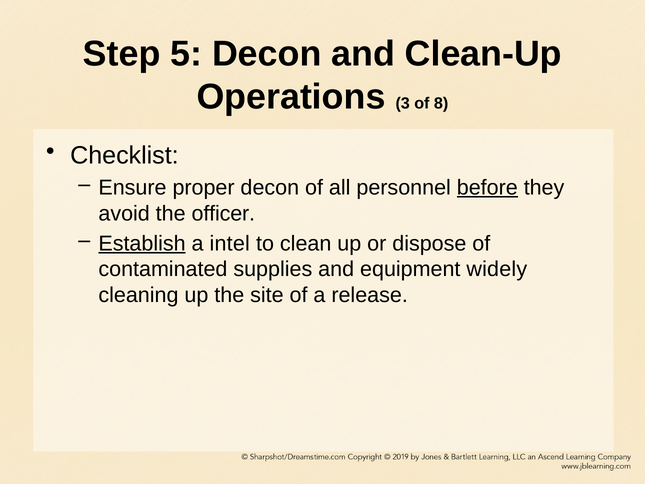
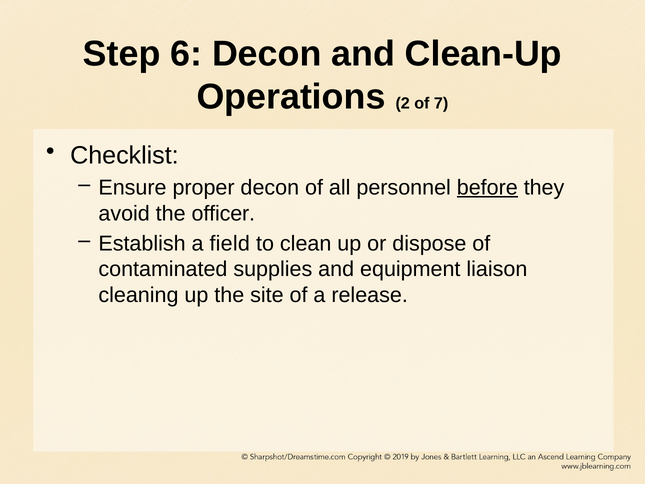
5: 5 -> 6 (186, 54)
3: 3 -> 2 (403, 104)
8: 8 -> 7 (441, 104)
Establish underline: present -> none (142, 243)
intel: intel -> field (230, 243)
widely: widely -> liaison (497, 269)
